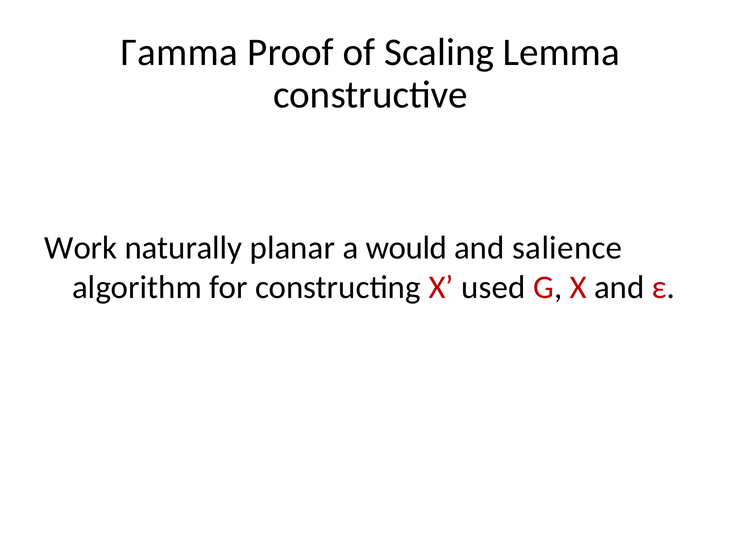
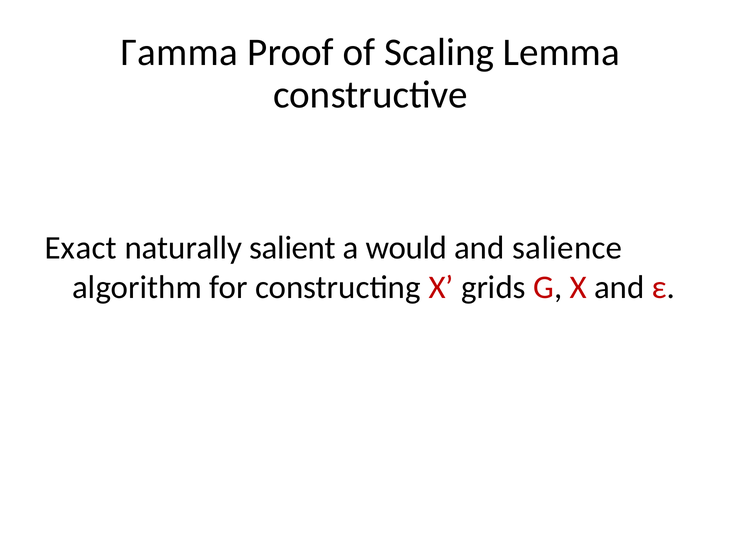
Work: Work -> Exact (81, 248)
planar: planar -> salient (293, 248)
used: used -> grids (493, 287)
